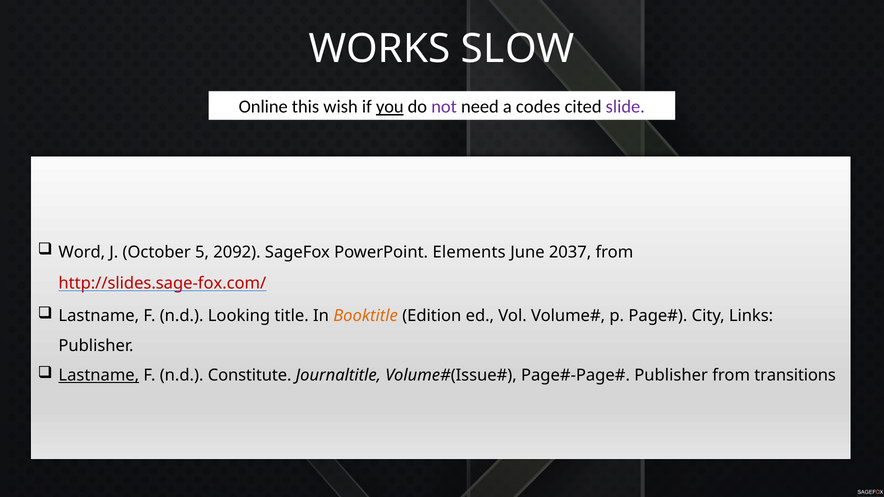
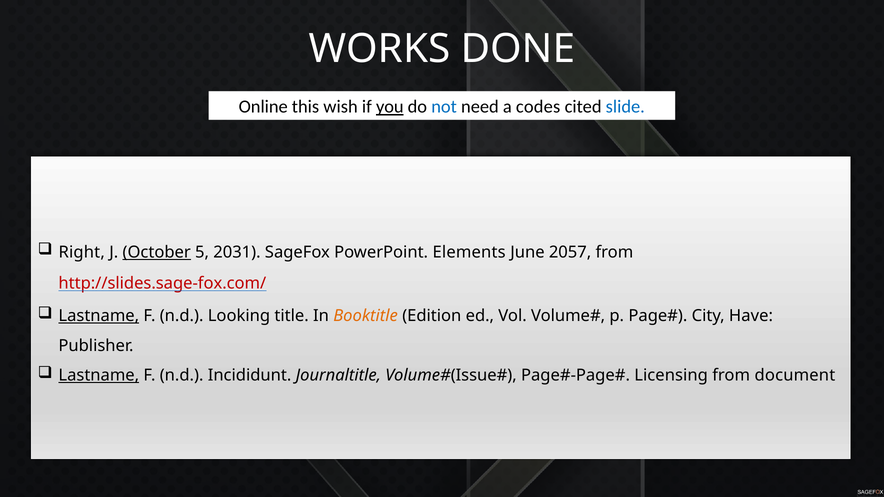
SLOW: SLOW -> DONE (518, 49)
not colour: purple -> blue (444, 107)
slide colour: purple -> blue (625, 107)
Word: Word -> Right (82, 252)
October underline: none -> present (157, 252)
2092: 2092 -> 2031 (237, 252)
2037: 2037 -> 2057 (570, 252)
Lastname underline: none -> present (99, 316)
Links: Links -> Have (751, 316)
Constitute: Constitute -> Incididunt (250, 376)
Publisher: Publisher -> Licensing (671, 376)
transitions: transitions -> document (795, 376)
